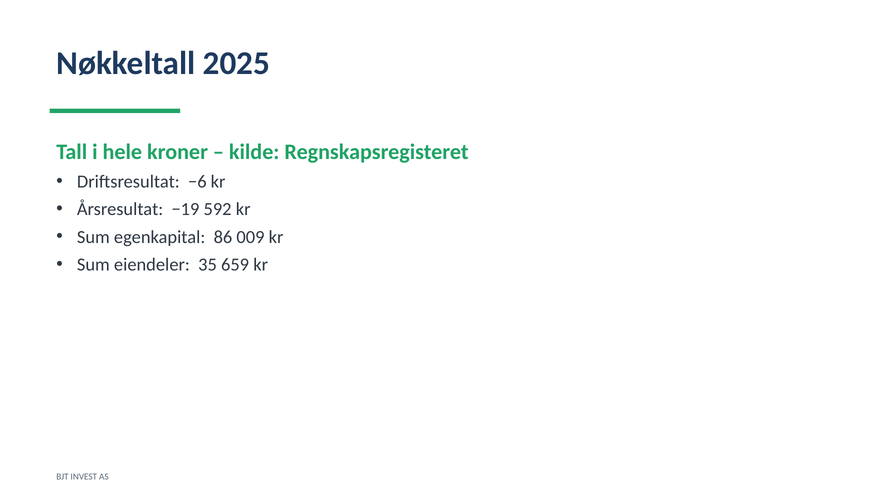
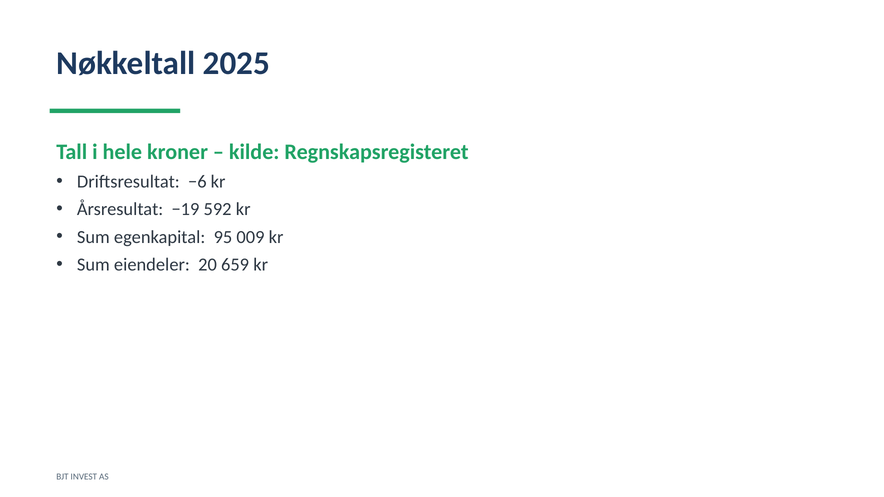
86: 86 -> 95 (223, 237)
35: 35 -> 20 (208, 265)
